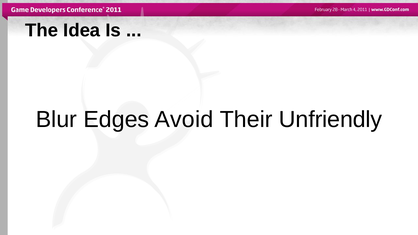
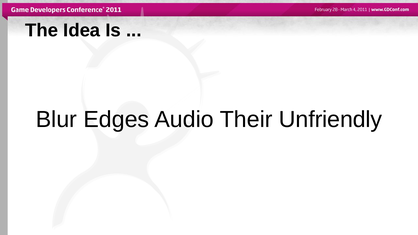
Avoid: Avoid -> Audio (184, 120)
